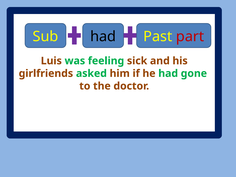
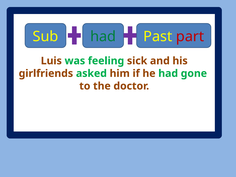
had colour: black -> green (103, 37)
